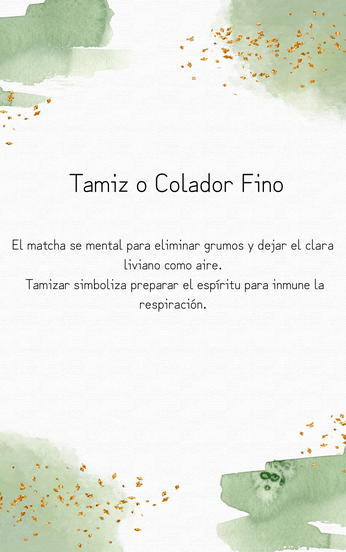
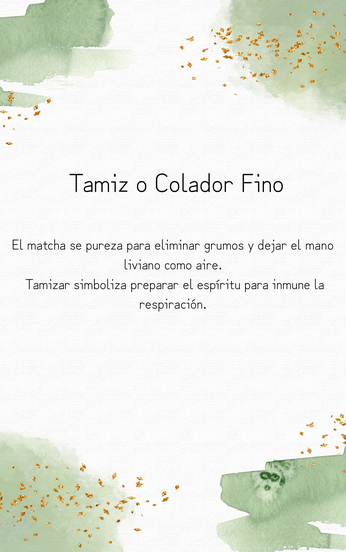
mental: mental -> pureza (104, 245)
clara: clara -> mano (320, 245)
